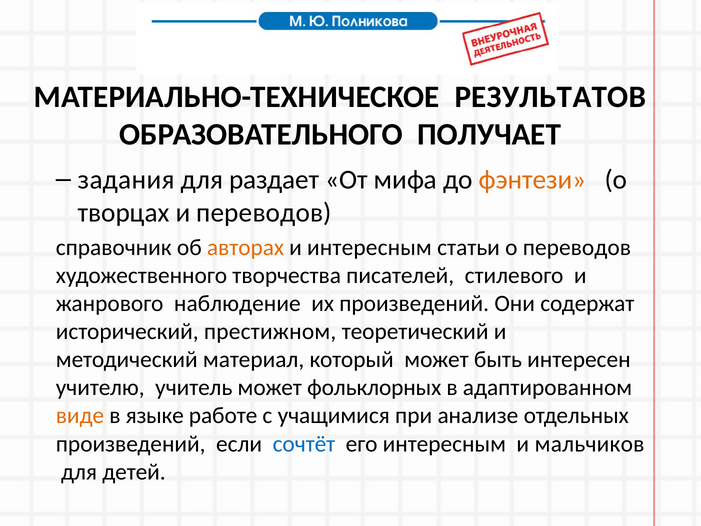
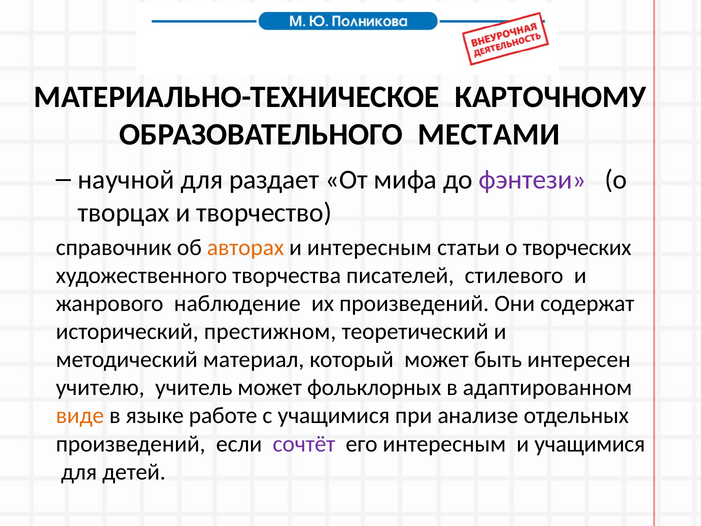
РЕЗУЛЬТАТОВ: РЕЗУЛЬТАТОВ -> КАРТОЧНОМУ (550, 97)
ПОЛУЧАЕТ: ПОЛУЧАЕТ -> МЕСТАМИ (489, 134)
задания: задания -> научной (126, 180)
фэнтези colour: orange -> purple (532, 180)
и переводов: переводов -> творчество (264, 213)
о переводов: переводов -> творческих (577, 247)
сочтёт colour: blue -> purple (304, 444)
и мальчиков: мальчиков -> учащимися (590, 444)
